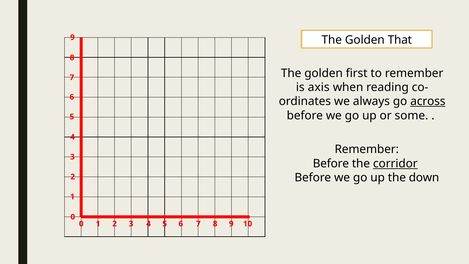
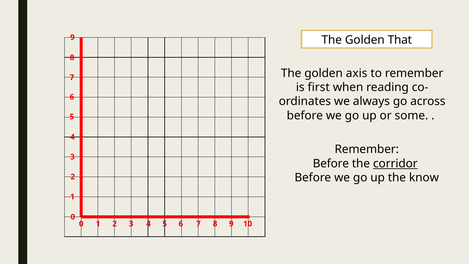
first: first -> axis (357, 73)
axis: axis -> first (319, 87)
across underline: present -> none (428, 101)
down: down -> know (424, 177)
